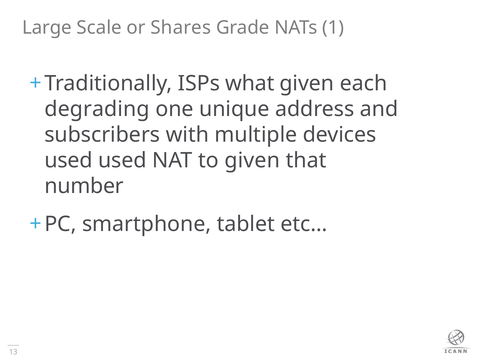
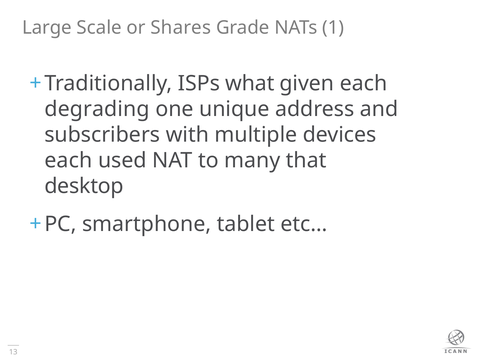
used: used -> each (68, 160)
to given: given -> many (252, 160)
number: number -> desktop (84, 186)
